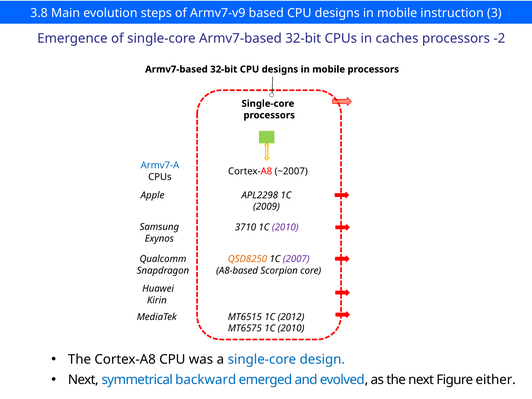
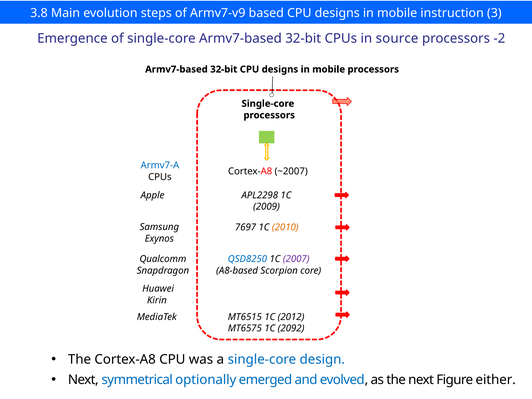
caches: caches -> source (397, 38)
3710: 3710 -> 7697 (246, 227)
2010 colour: purple -> orange (285, 227)
QSD8250 colour: orange -> blue (247, 259)
MT6575 1C 2010: 2010 -> 2092 (291, 328)
backward: backward -> optionally (206, 380)
